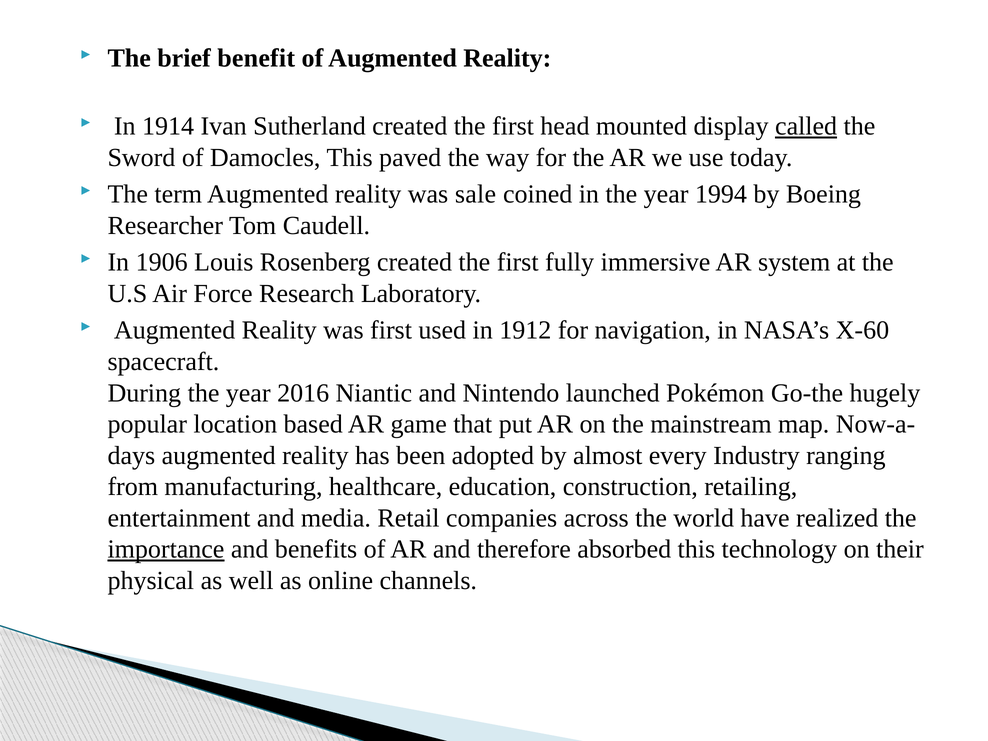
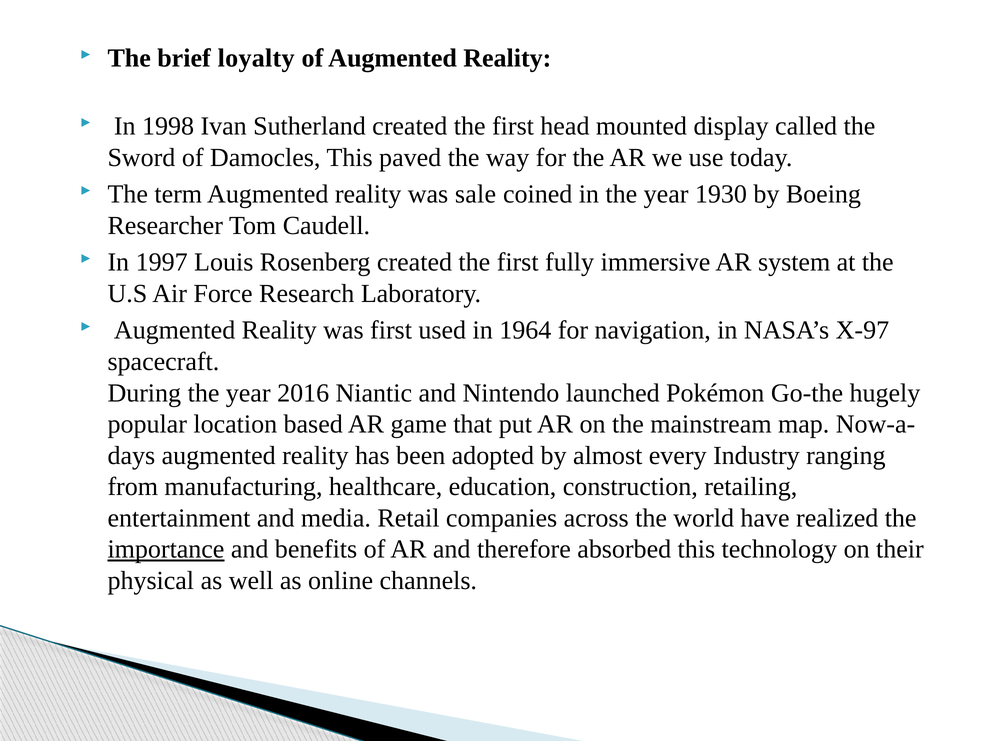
benefit: benefit -> loyalty (256, 58)
1914: 1914 -> 1998 (168, 126)
called underline: present -> none (806, 126)
1994: 1994 -> 1930 (721, 194)
1906: 1906 -> 1997 (162, 262)
1912: 1912 -> 1964 (525, 330)
X-60: X-60 -> X-97 (862, 330)
